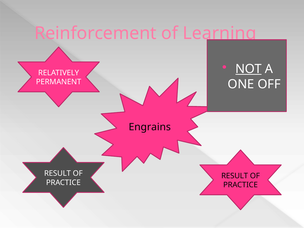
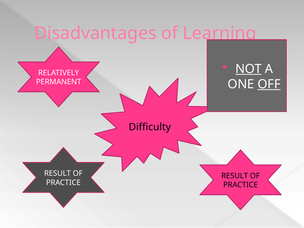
Reinforcement: Reinforcement -> Disadvantages (95, 33)
OFF underline: none -> present (269, 84)
Engrains: Engrains -> Difficulty (150, 127)
